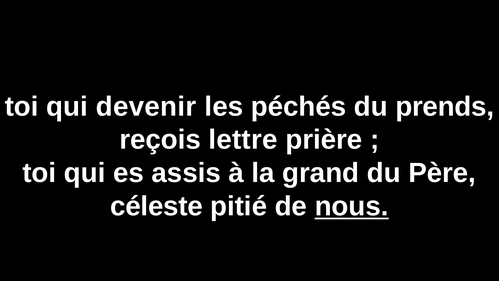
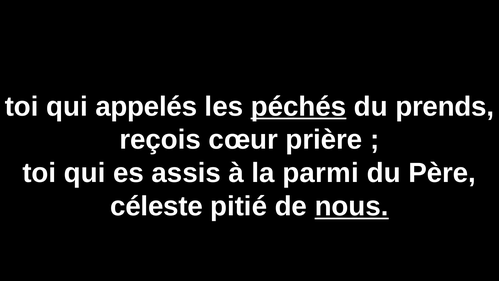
devenir: devenir -> appelés (146, 106)
péchés underline: none -> present (299, 106)
lettre: lettre -> cœur (243, 140)
grand: grand -> parmi (321, 173)
